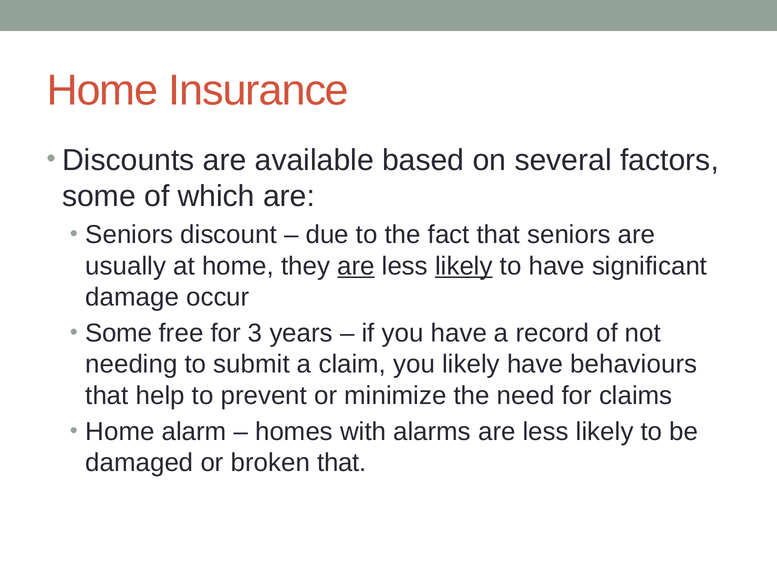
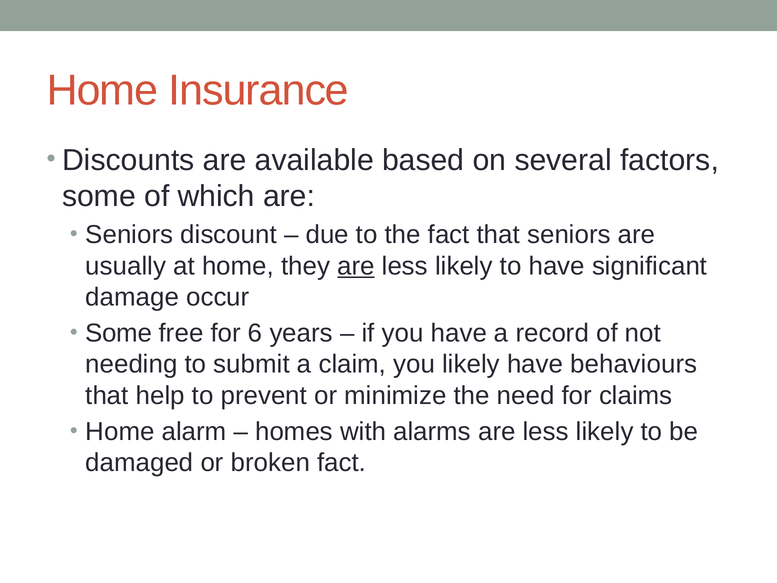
likely underline: present -> none (464, 266)
3: 3 -> 6 (255, 333)
broken that: that -> fact (342, 463)
